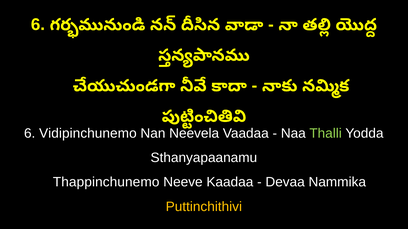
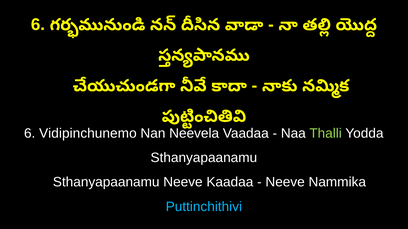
Thappinchunemo: Thappinchunemo -> Sthanyapaanamu (106, 182)
Devaa: Devaa -> Neeve (285, 182)
Puttinchithivi colour: yellow -> light blue (204, 207)
